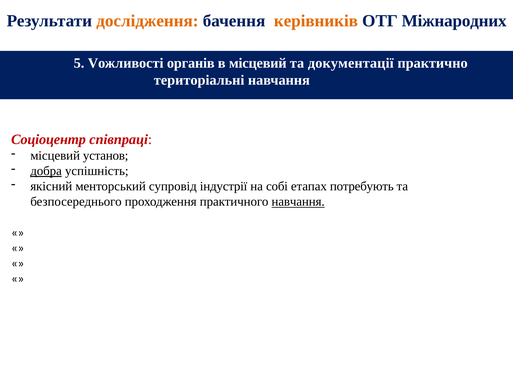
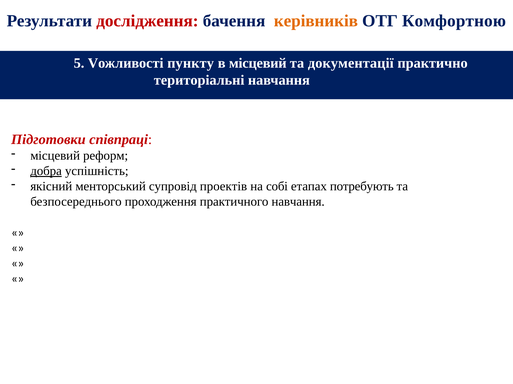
дослідження colour: orange -> red (147, 21)
Міжнародних: Міжнародних -> Комфортною (454, 21)
органів: органів -> пункту (191, 63)
Соціоцентр: Соціоцентр -> Підготовки (48, 140)
установ: установ -> реформ (106, 156)
індустрії: індустрії -> проектів (224, 187)
навчання underline: present -> none (298, 202)
